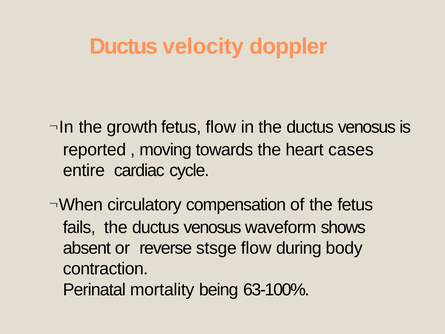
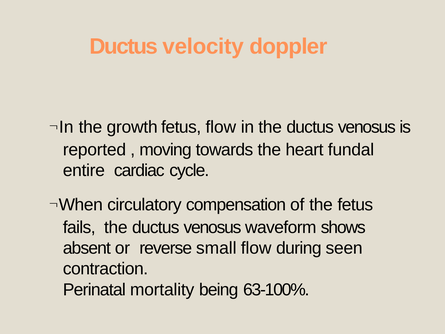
cases: cases -> fundal (351, 150)
stsge: stsge -> small (216, 248)
body: body -> seen (344, 248)
